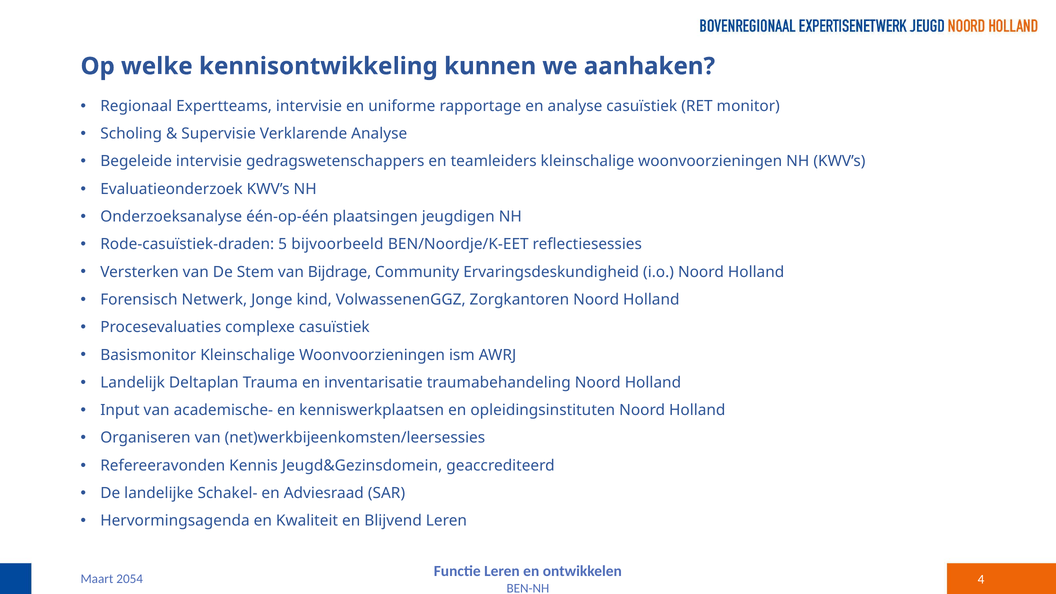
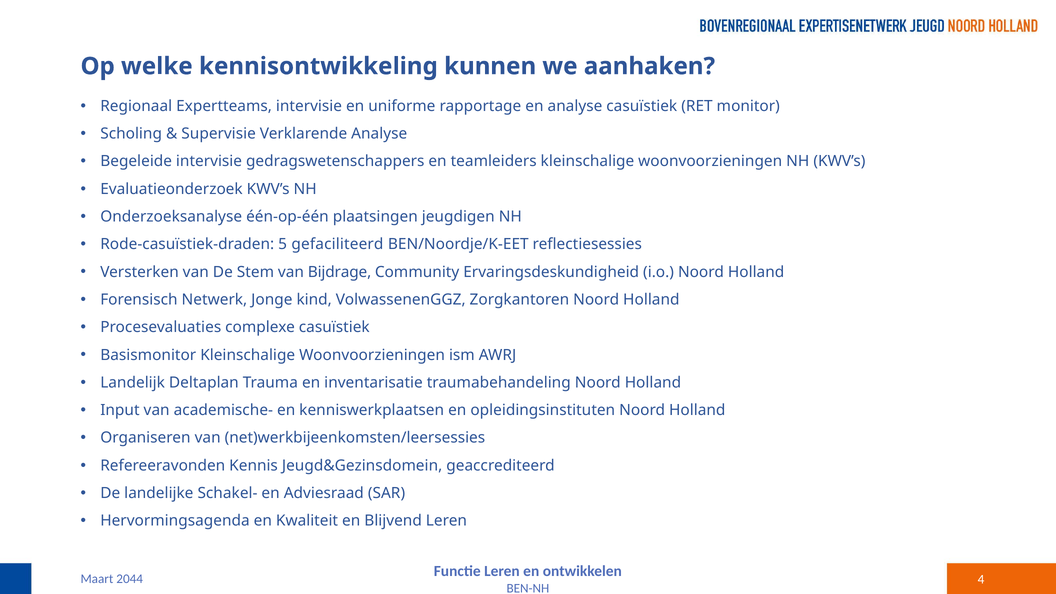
bijvoorbeeld: bijvoorbeeld -> gefaciliteerd (337, 244)
2054: 2054 -> 2044 (130, 579)
